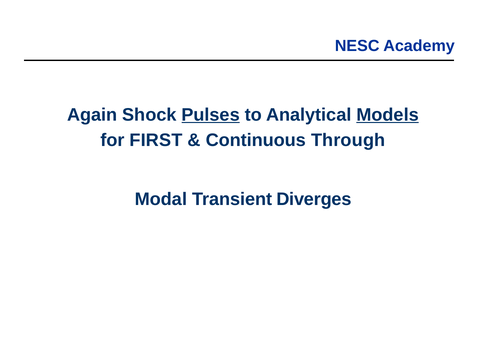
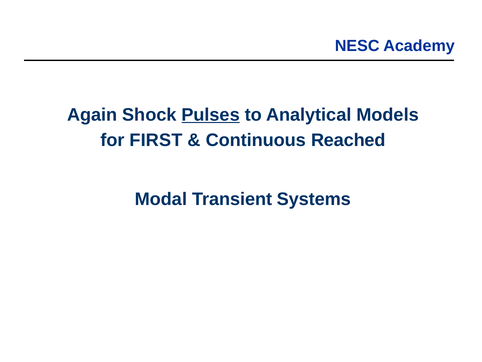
Models underline: present -> none (388, 115)
Through: Through -> Reached (348, 140)
Diverges: Diverges -> Systems (314, 199)
